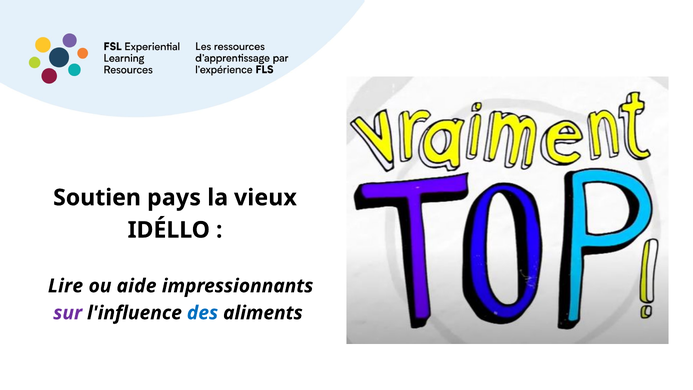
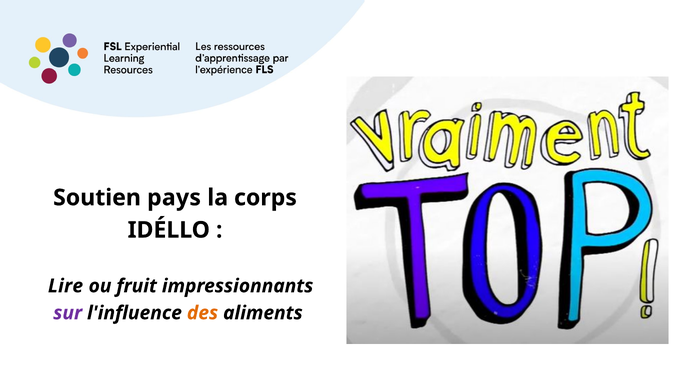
vieux: vieux -> corps (265, 198)
aide: aide -> fruit (137, 286)
des colour: blue -> orange (203, 313)
